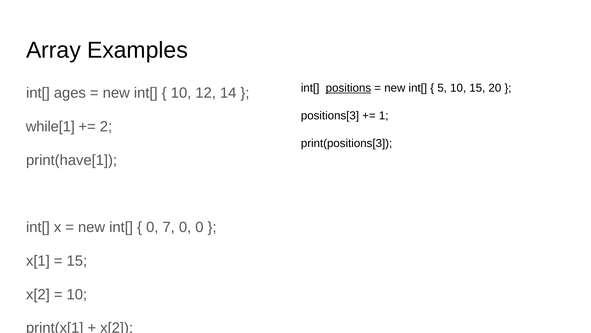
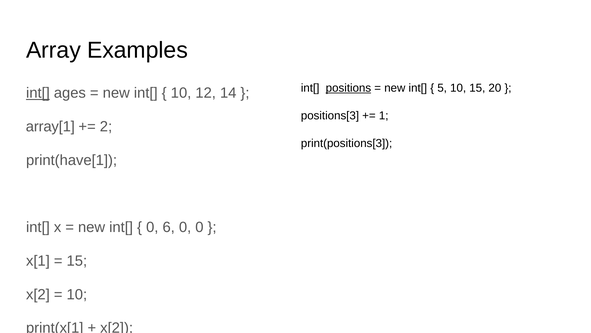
int[ underline: none -> present (38, 93)
while[1: while[1 -> array[1 (50, 126)
7: 7 -> 6 (169, 227)
